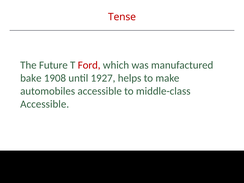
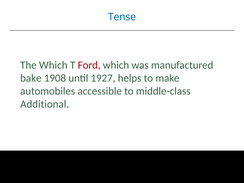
Tense colour: red -> blue (122, 17)
The Future: Future -> Which (53, 65)
Accessible: Accessible -> Additional (45, 104)
